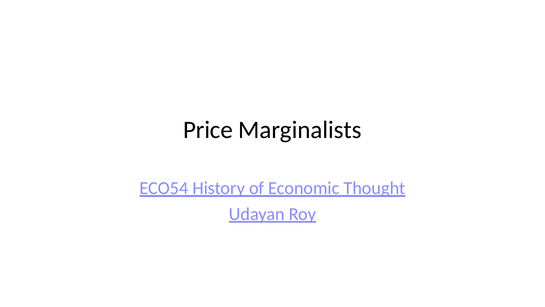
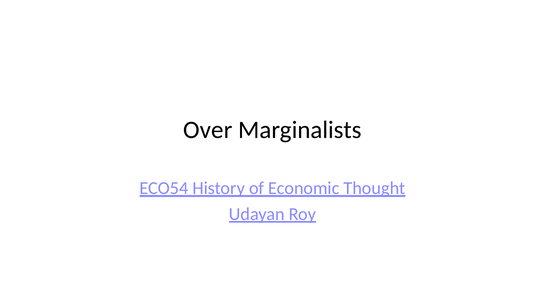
Price: Price -> Over (208, 130)
